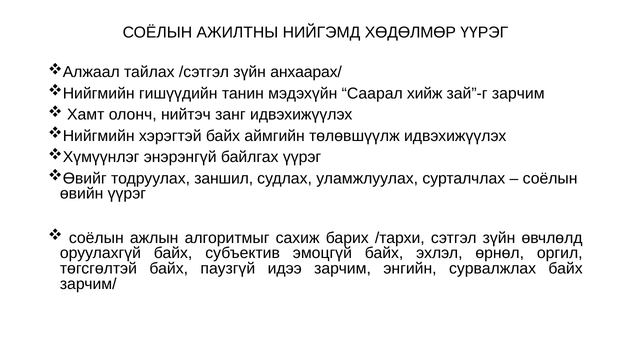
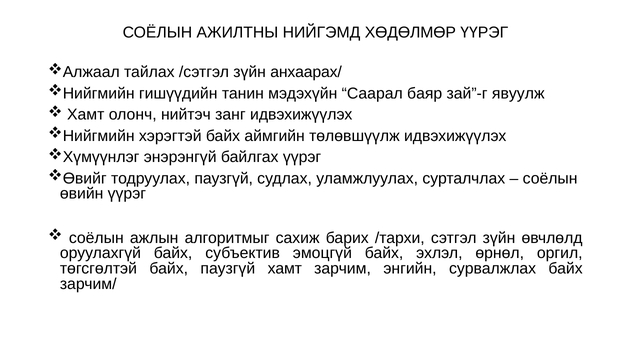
хийж: хийж -> баяр (425, 93)
зай”-г зарчим: зарчим -> явуулж (518, 93)
тодруулах заншил: заншил -> паузгүй (224, 178)
паузгүй идээ: идээ -> хамт (285, 268)
